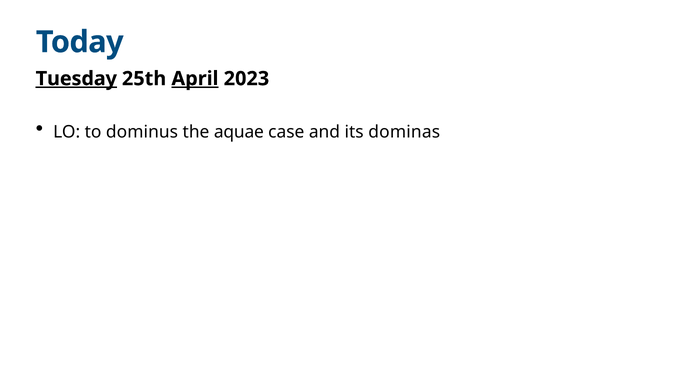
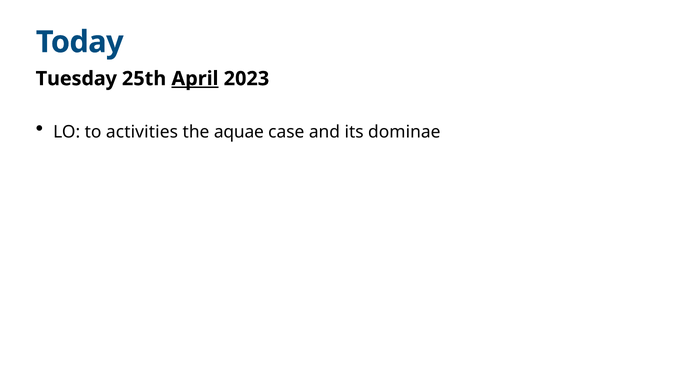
Tuesday underline: present -> none (76, 79)
dominus: dominus -> activities (142, 132)
dominas: dominas -> dominae (404, 132)
